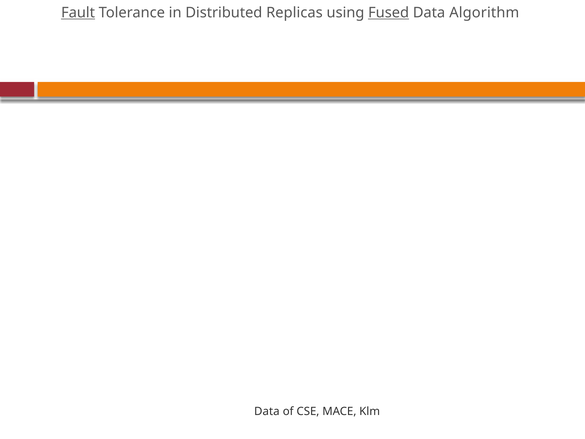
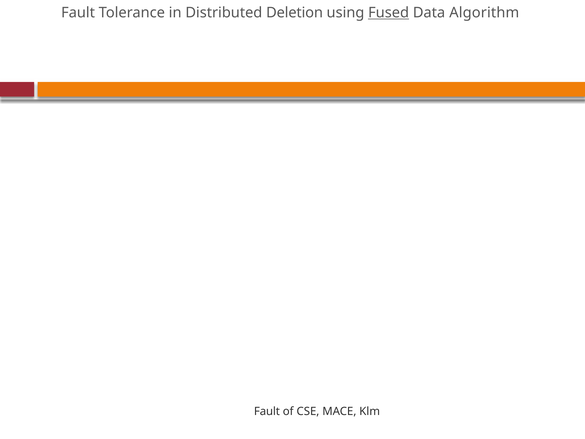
Fault underline: present -> none (78, 13)
Replicas: Replicas -> Deletion (295, 13)
Data: Data -> Fault (267, 411)
